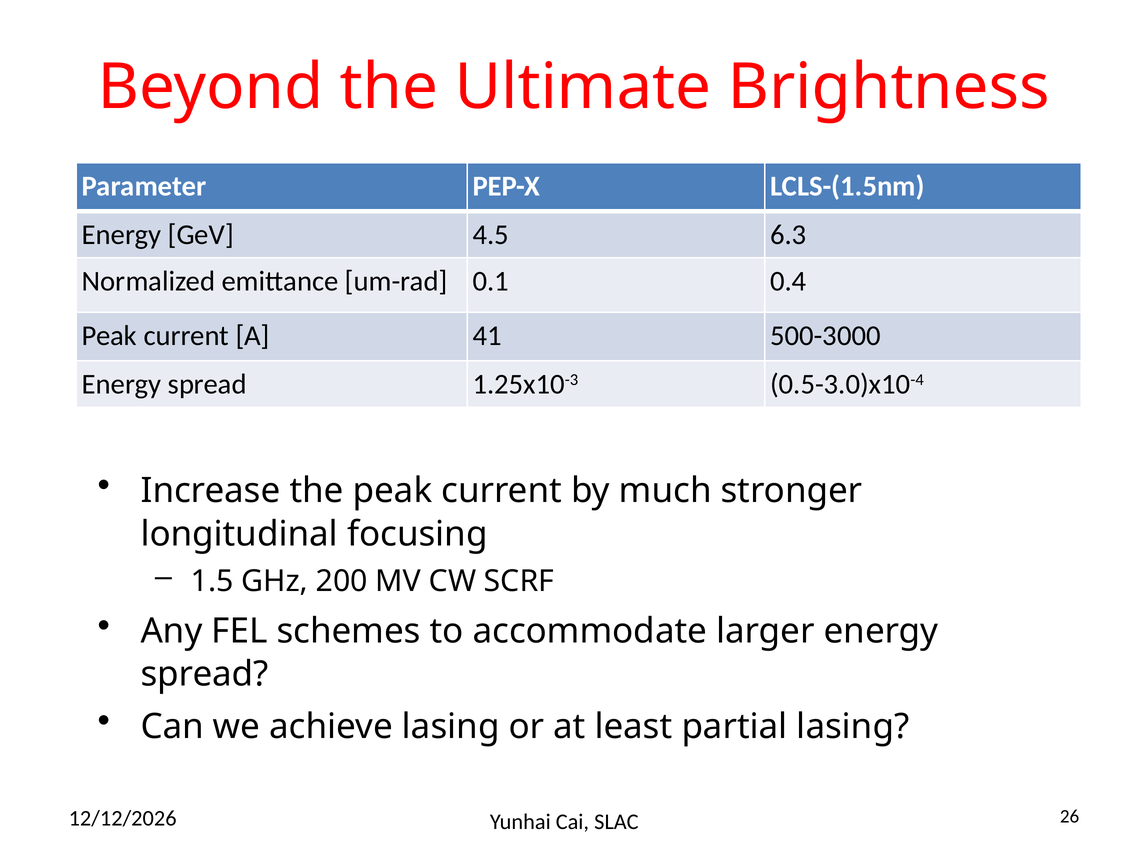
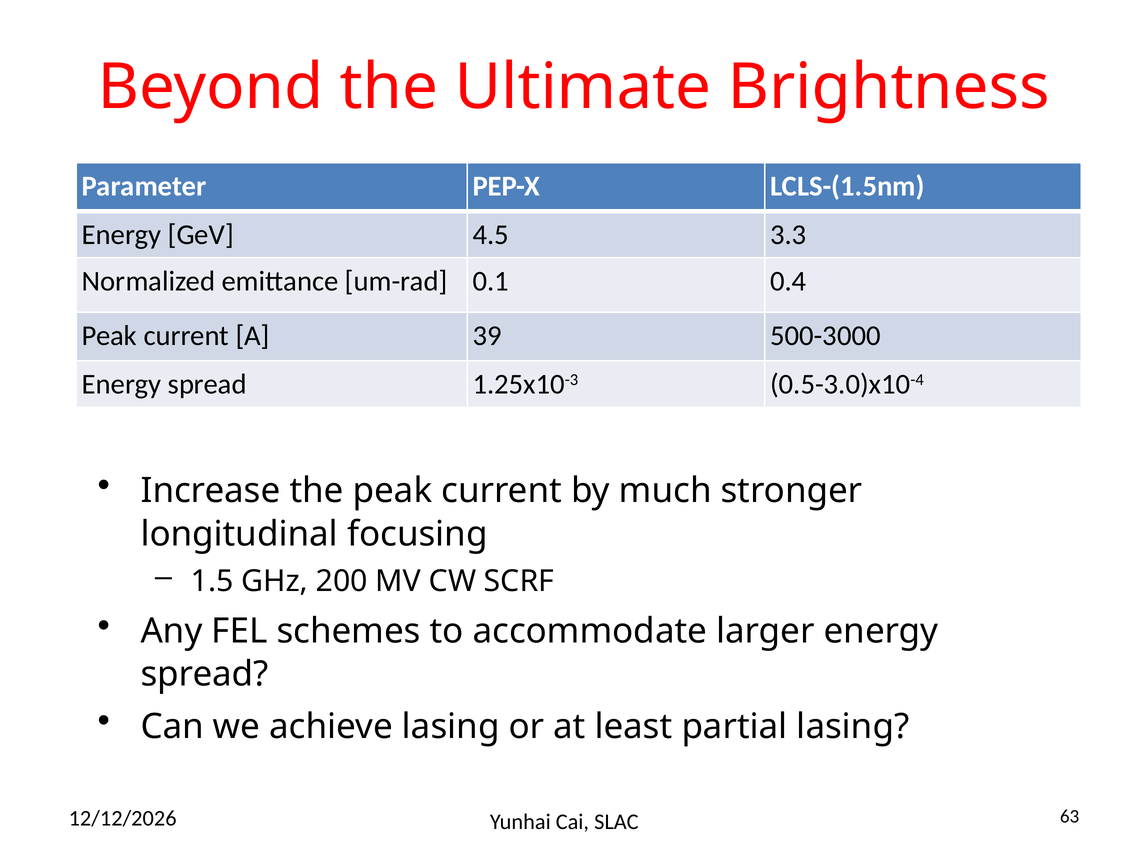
6.3: 6.3 -> 3.3 (788, 235)
41: 41 -> 39 (487, 336)
26: 26 -> 63 (1070, 816)
